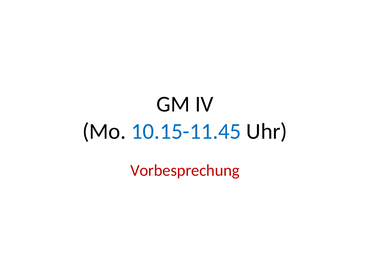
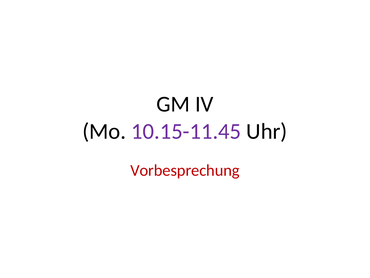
10.15-11.45 colour: blue -> purple (186, 131)
